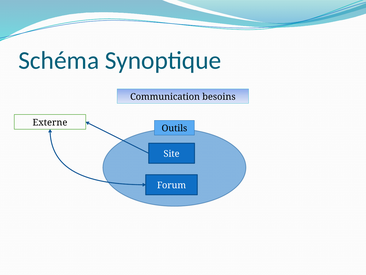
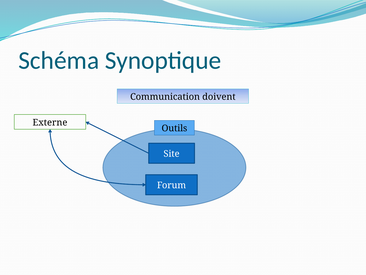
besoins: besoins -> doivent (219, 97)
